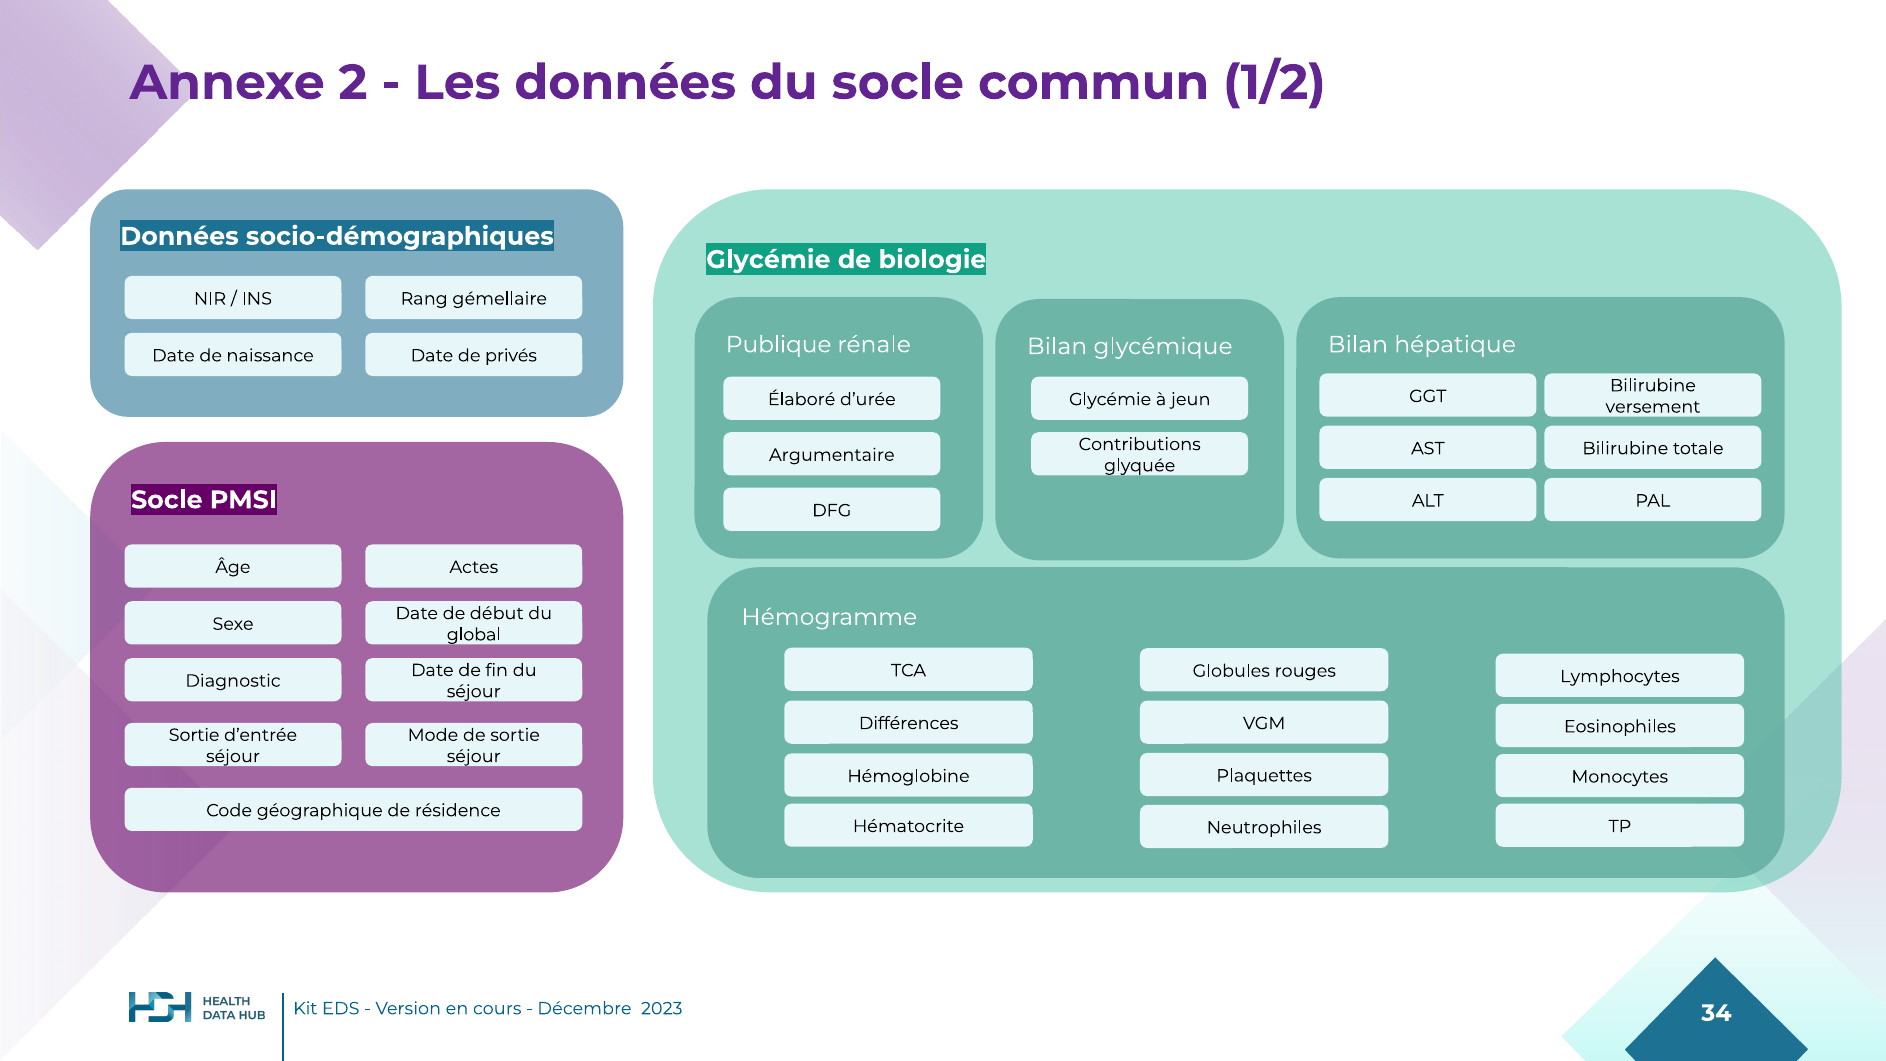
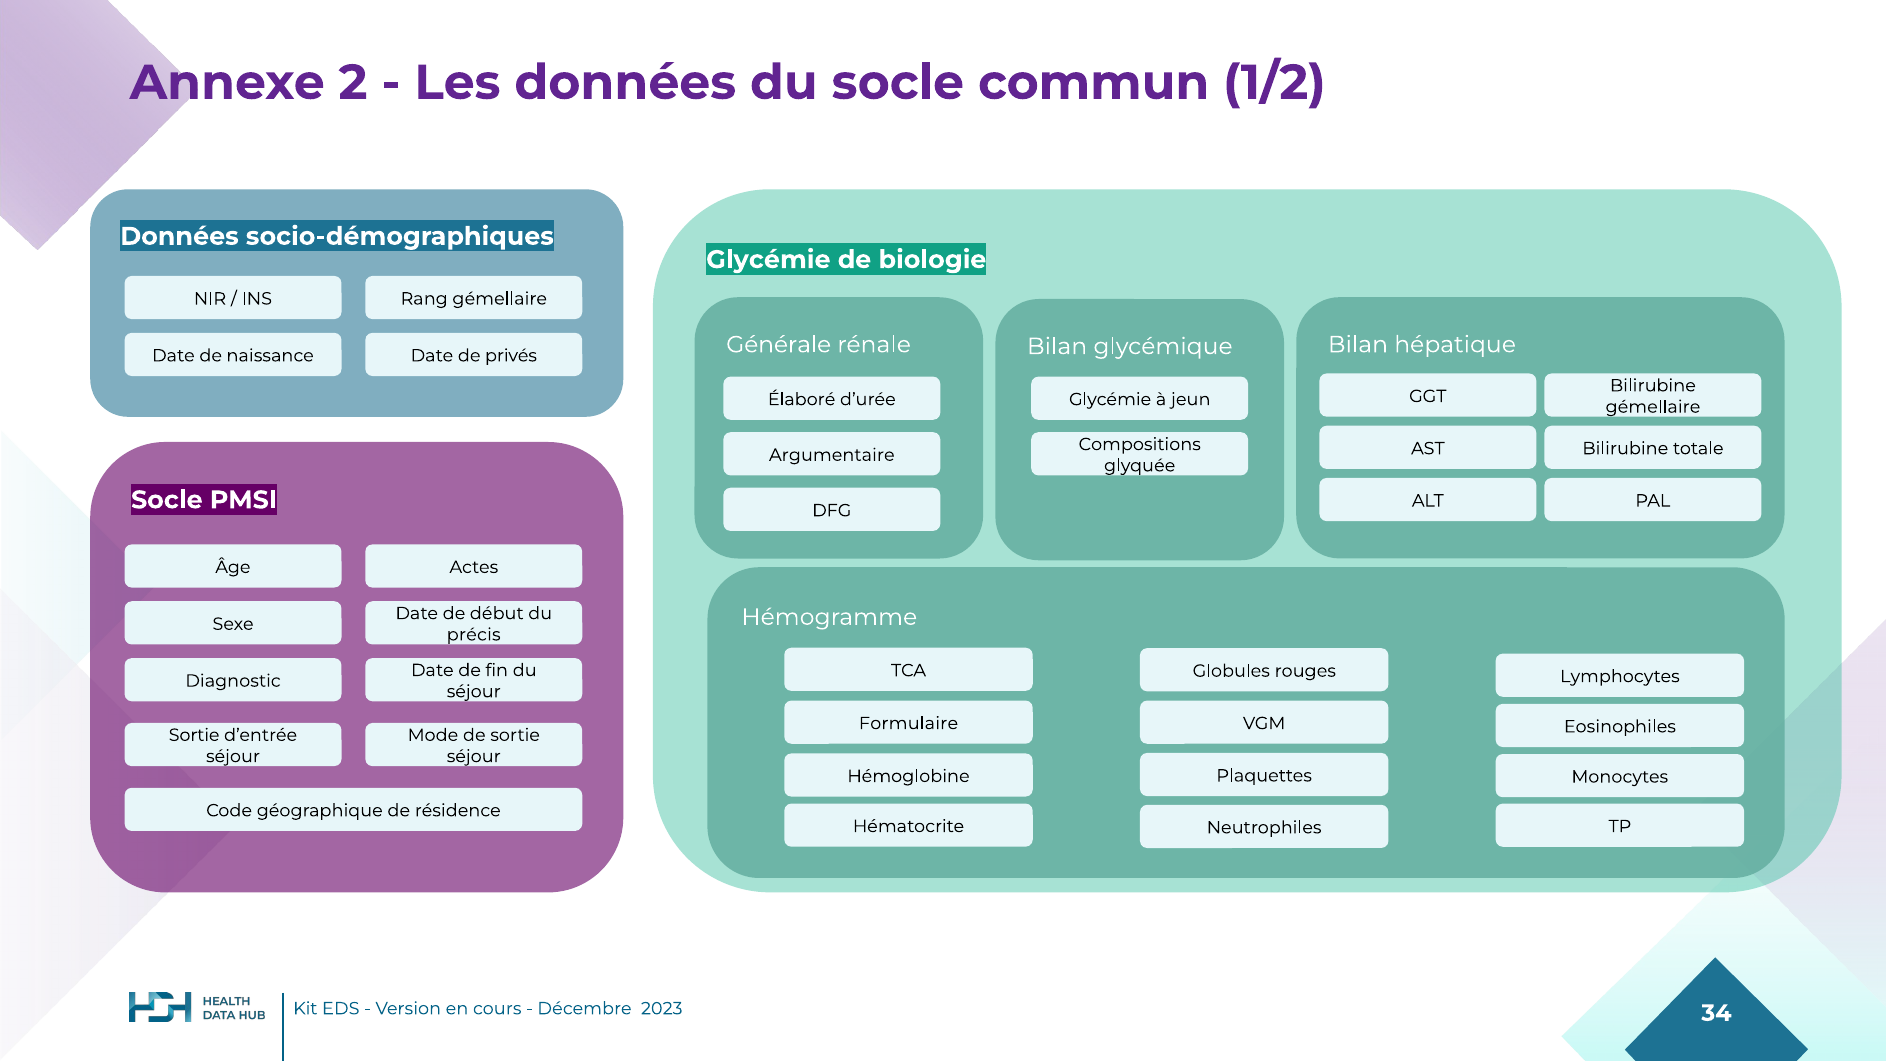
Publique: Publique -> Générale (779, 345)
versement: versement -> gémellaire (1653, 407)
Contributions: Contributions -> Compositions (1140, 444)
global: global -> précis (474, 635)
Différences: Différences -> Formulaire (908, 723)
